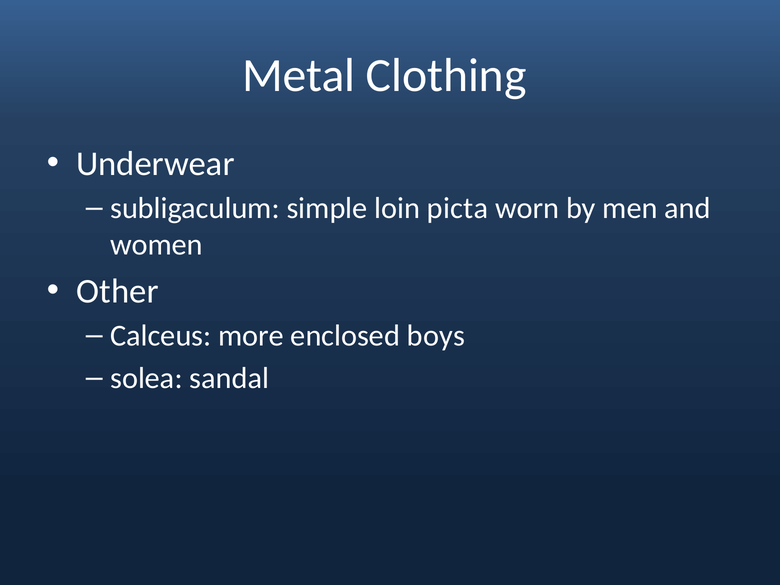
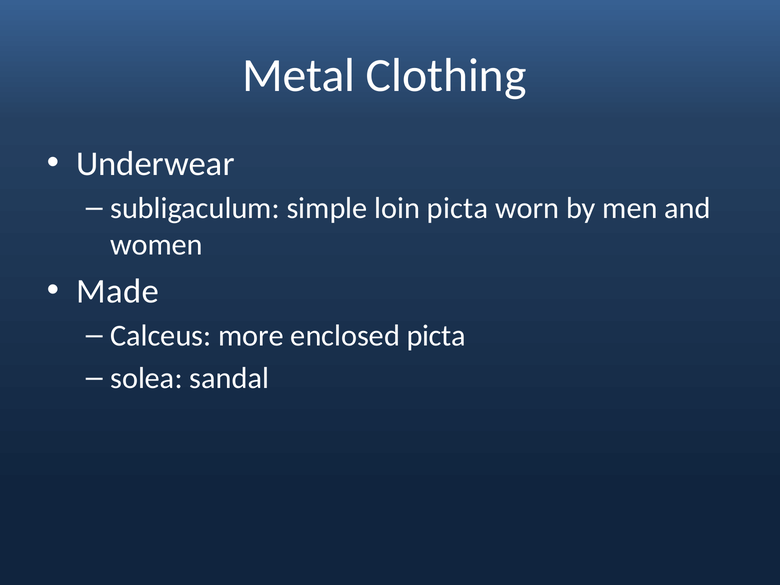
Other: Other -> Made (117, 291)
enclosed boys: boys -> picta (436, 336)
